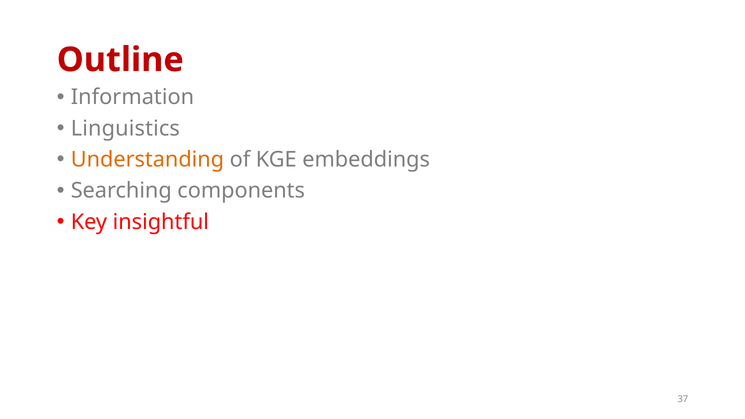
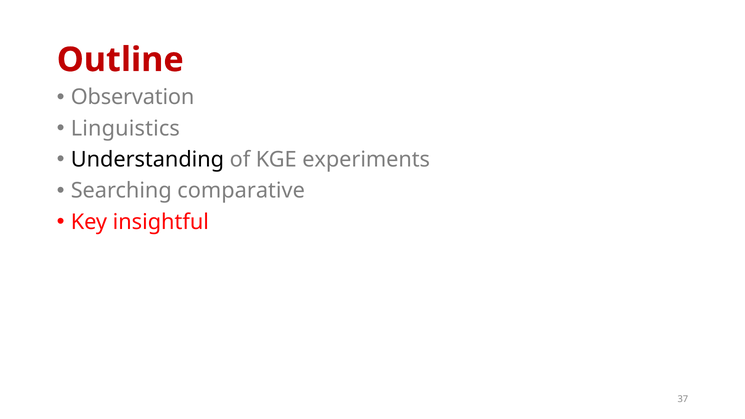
Information: Information -> Observation (133, 97)
Understanding colour: orange -> black (147, 160)
embeddings: embeddings -> experiments (366, 160)
components: components -> comparative (241, 191)
